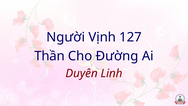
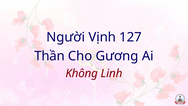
Đường: Đường -> Gương (117, 56)
Duyên: Duyên -> Không (82, 73)
